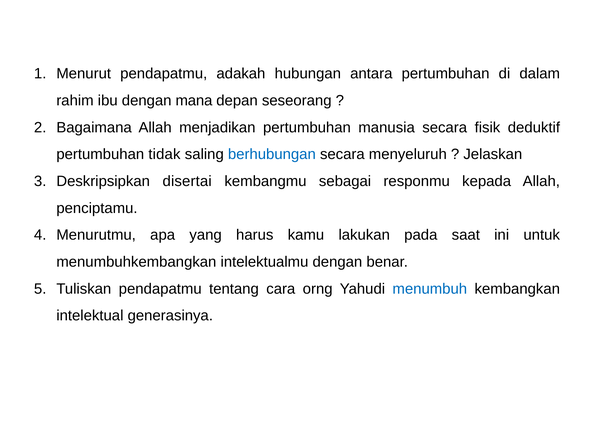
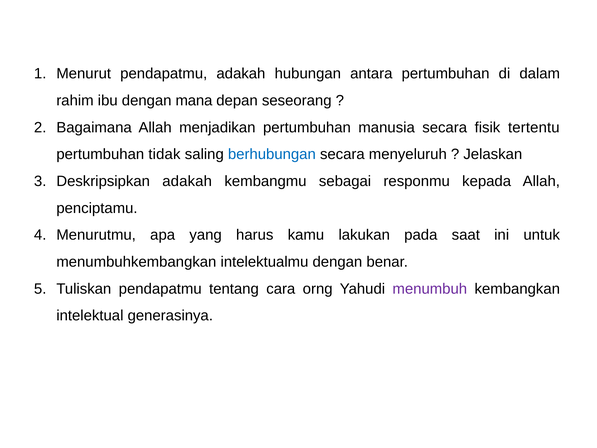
deduktif: deduktif -> tertentu (534, 127)
Deskripsipkan disertai: disertai -> adakah (187, 181)
menumbuh colour: blue -> purple (430, 289)
